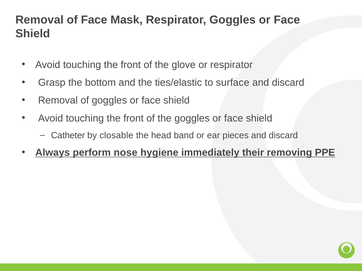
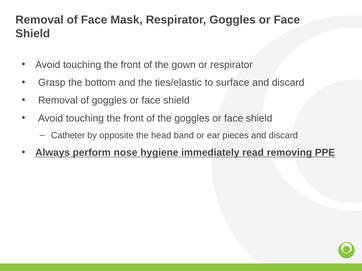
glove: glove -> gown (184, 65)
closable: closable -> opposite (116, 136)
their: their -> read (253, 153)
